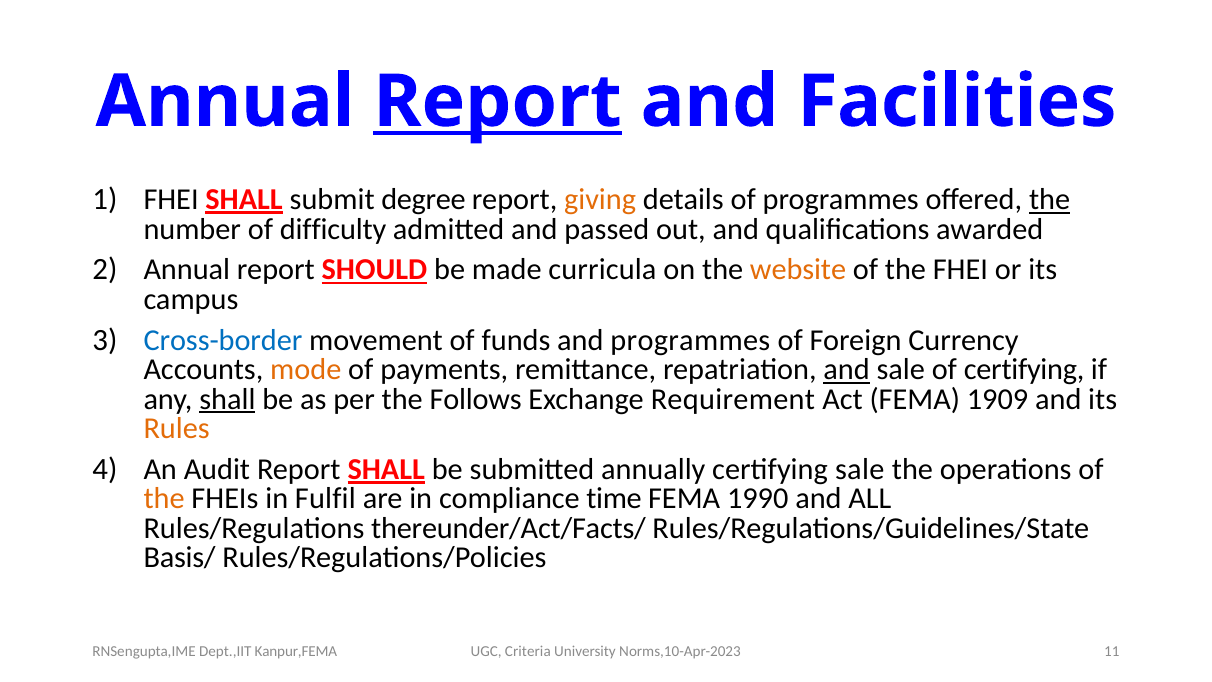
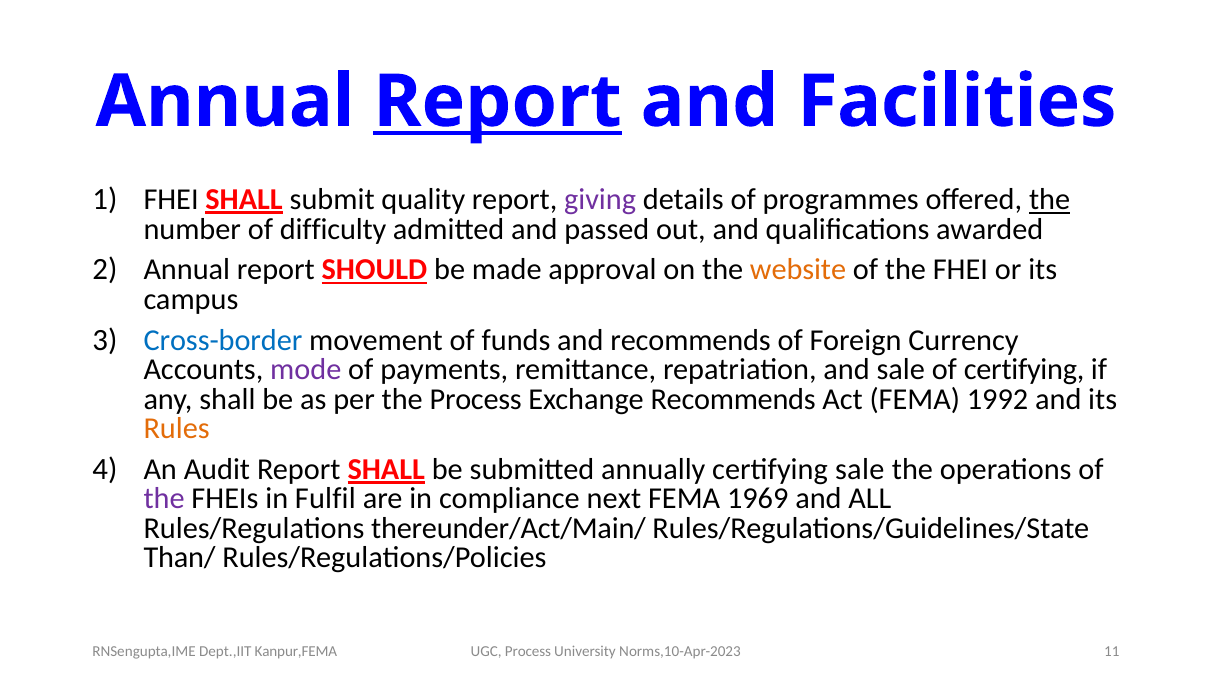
degree: degree -> quality (423, 200)
giving colour: orange -> purple (600, 200)
curricula: curricula -> approval (602, 270)
and programmes: programmes -> recommends (691, 340)
mode colour: orange -> purple (306, 370)
and underline: present -> none (847, 370)
shall underline: present -> none (227, 399)
the Follows: Follows -> Process (476, 399)
Exchange Requirement: Requirement -> Recommends (733, 399)
1909: 1909 -> 1992 (998, 399)
the colour: orange -> purple (164, 499)
time: time -> next (614, 499)
1990: 1990 -> 1969 (758, 499)
thereunder/Act/Facts/: thereunder/Act/Facts/ -> thereunder/Act/Main/ (509, 528)
Basis/: Basis/ -> Than/ (180, 558)
UGC Criteria: Criteria -> Process (528, 651)
